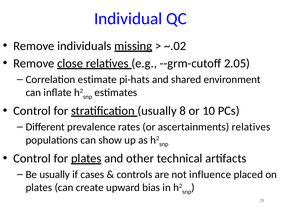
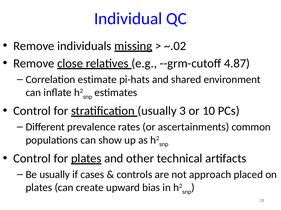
2.05: 2.05 -> 4.87 (237, 64)
8: 8 -> 3 (183, 111)
ascertainments relatives: relatives -> common (251, 127)
influence: influence -> approach (210, 175)
